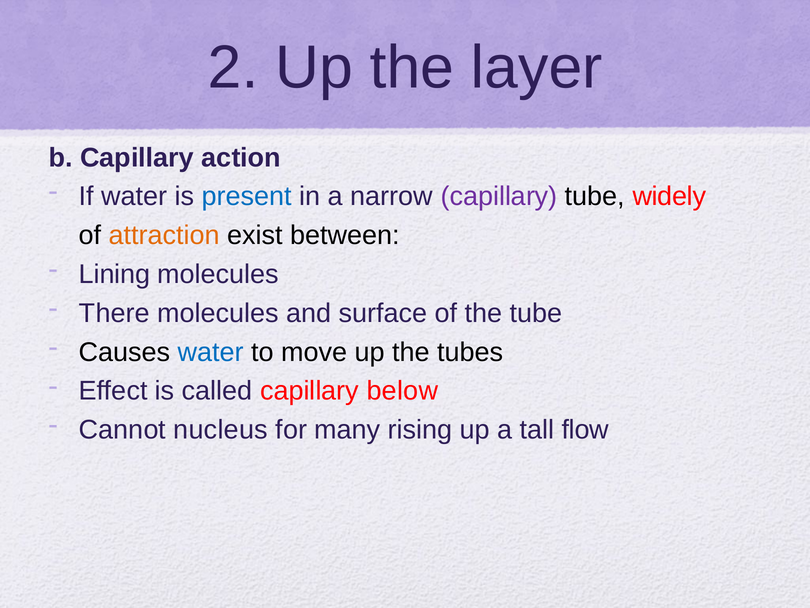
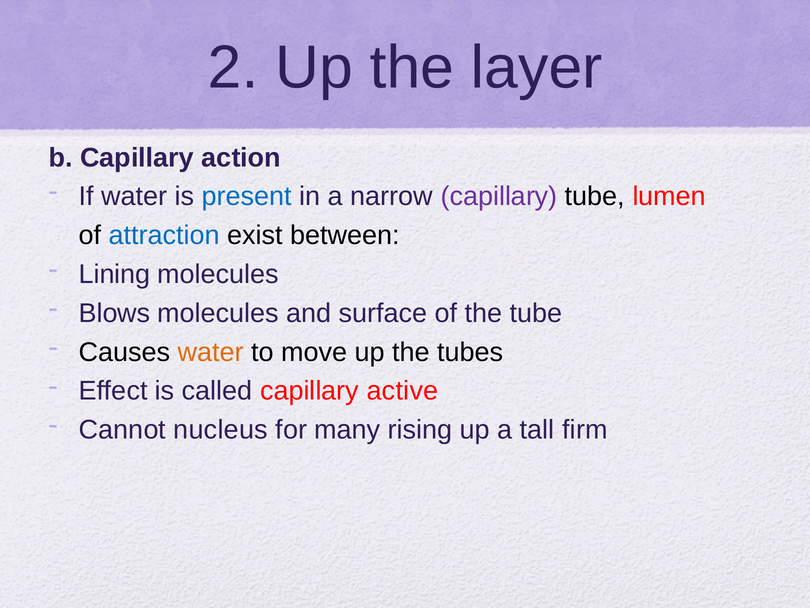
widely: widely -> lumen (669, 196)
attraction colour: orange -> blue (164, 235)
There: There -> Blows (115, 313)
water colour: blue -> orange (211, 352)
below: below -> active (402, 391)
flow: flow -> firm (585, 430)
